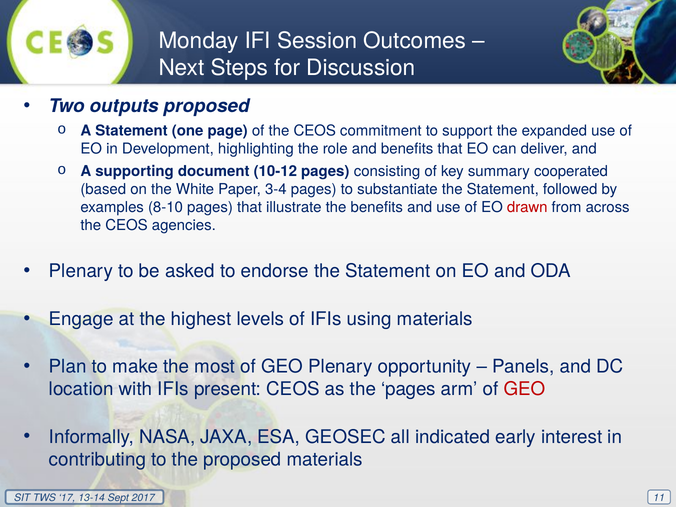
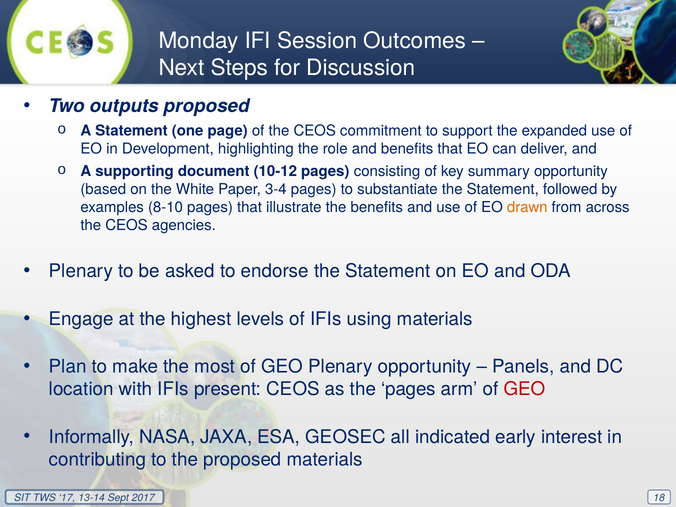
summary cooperated: cooperated -> opportunity (571, 171)
drawn colour: red -> orange (527, 208)
11: 11 -> 18 (659, 498)
